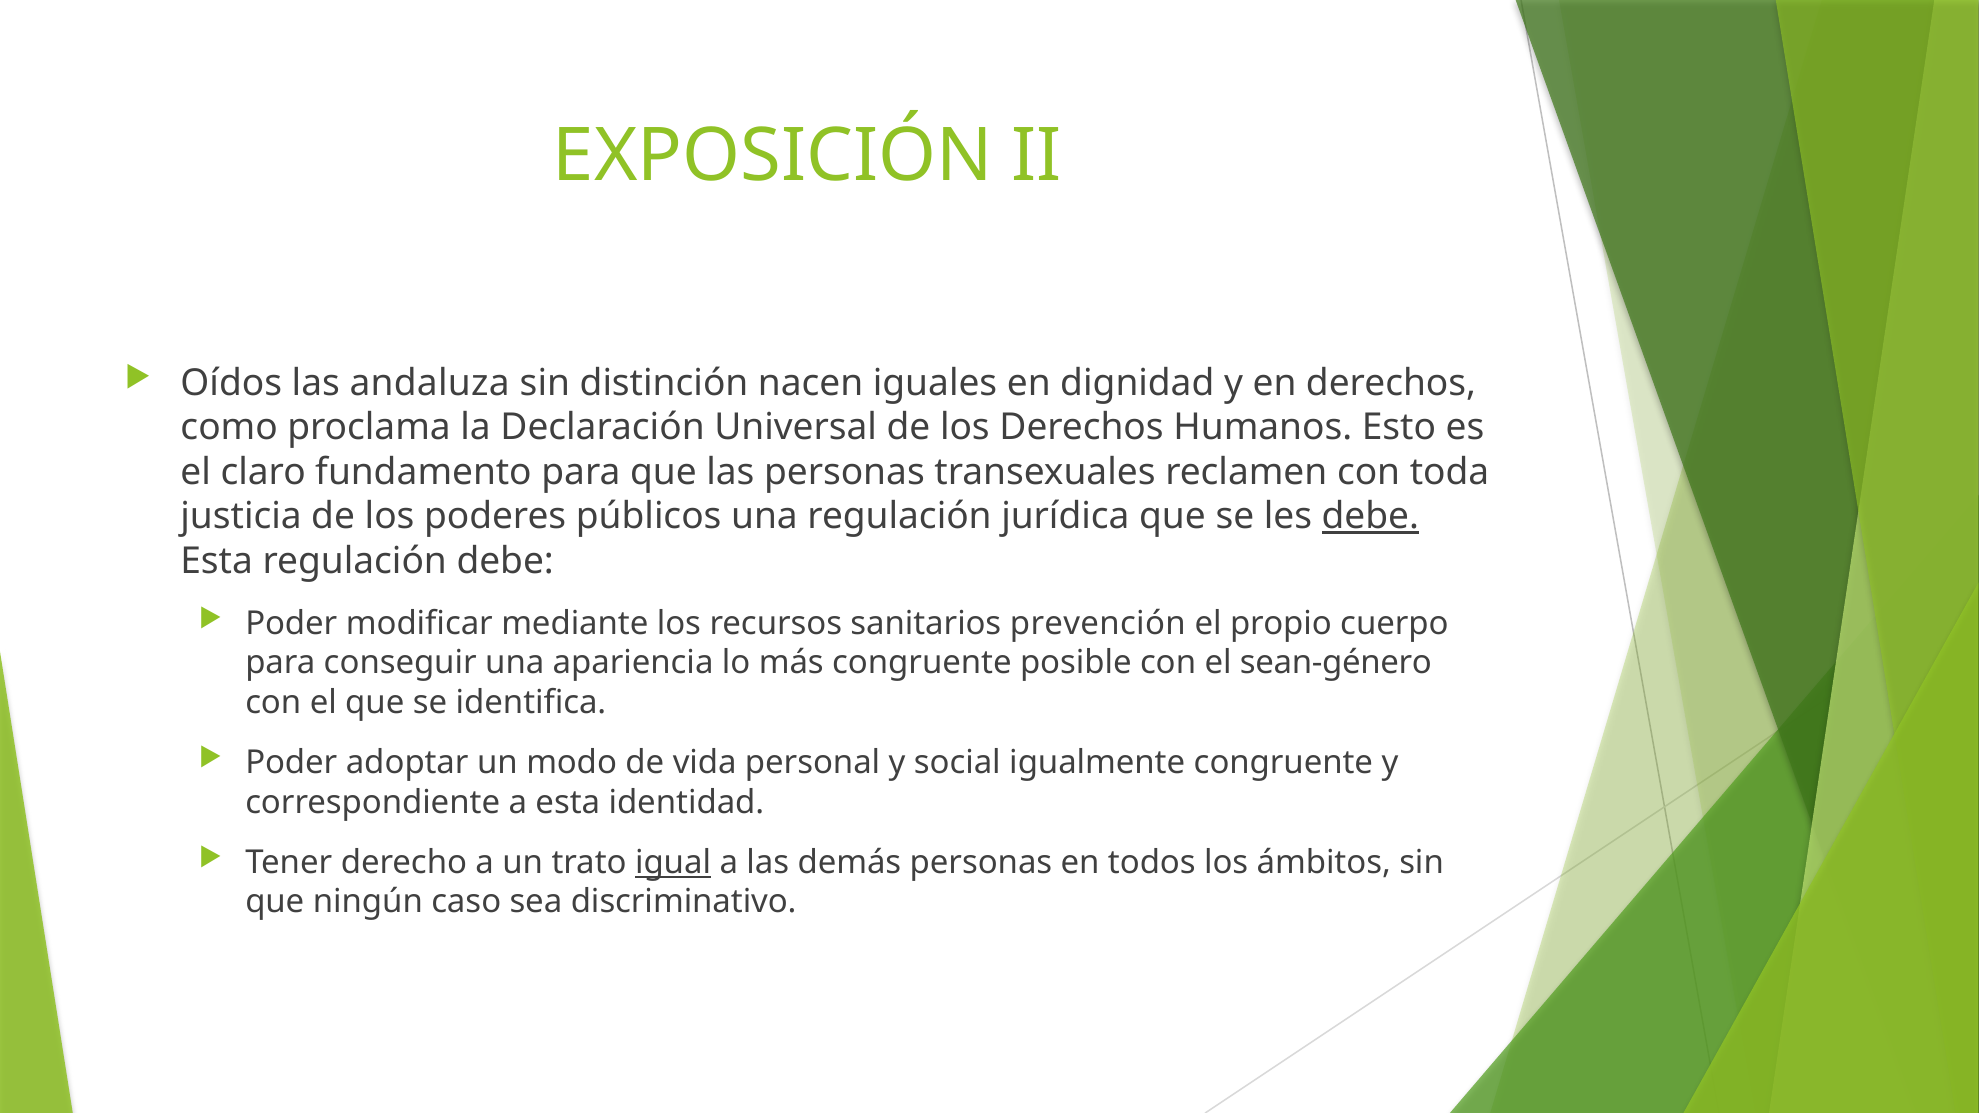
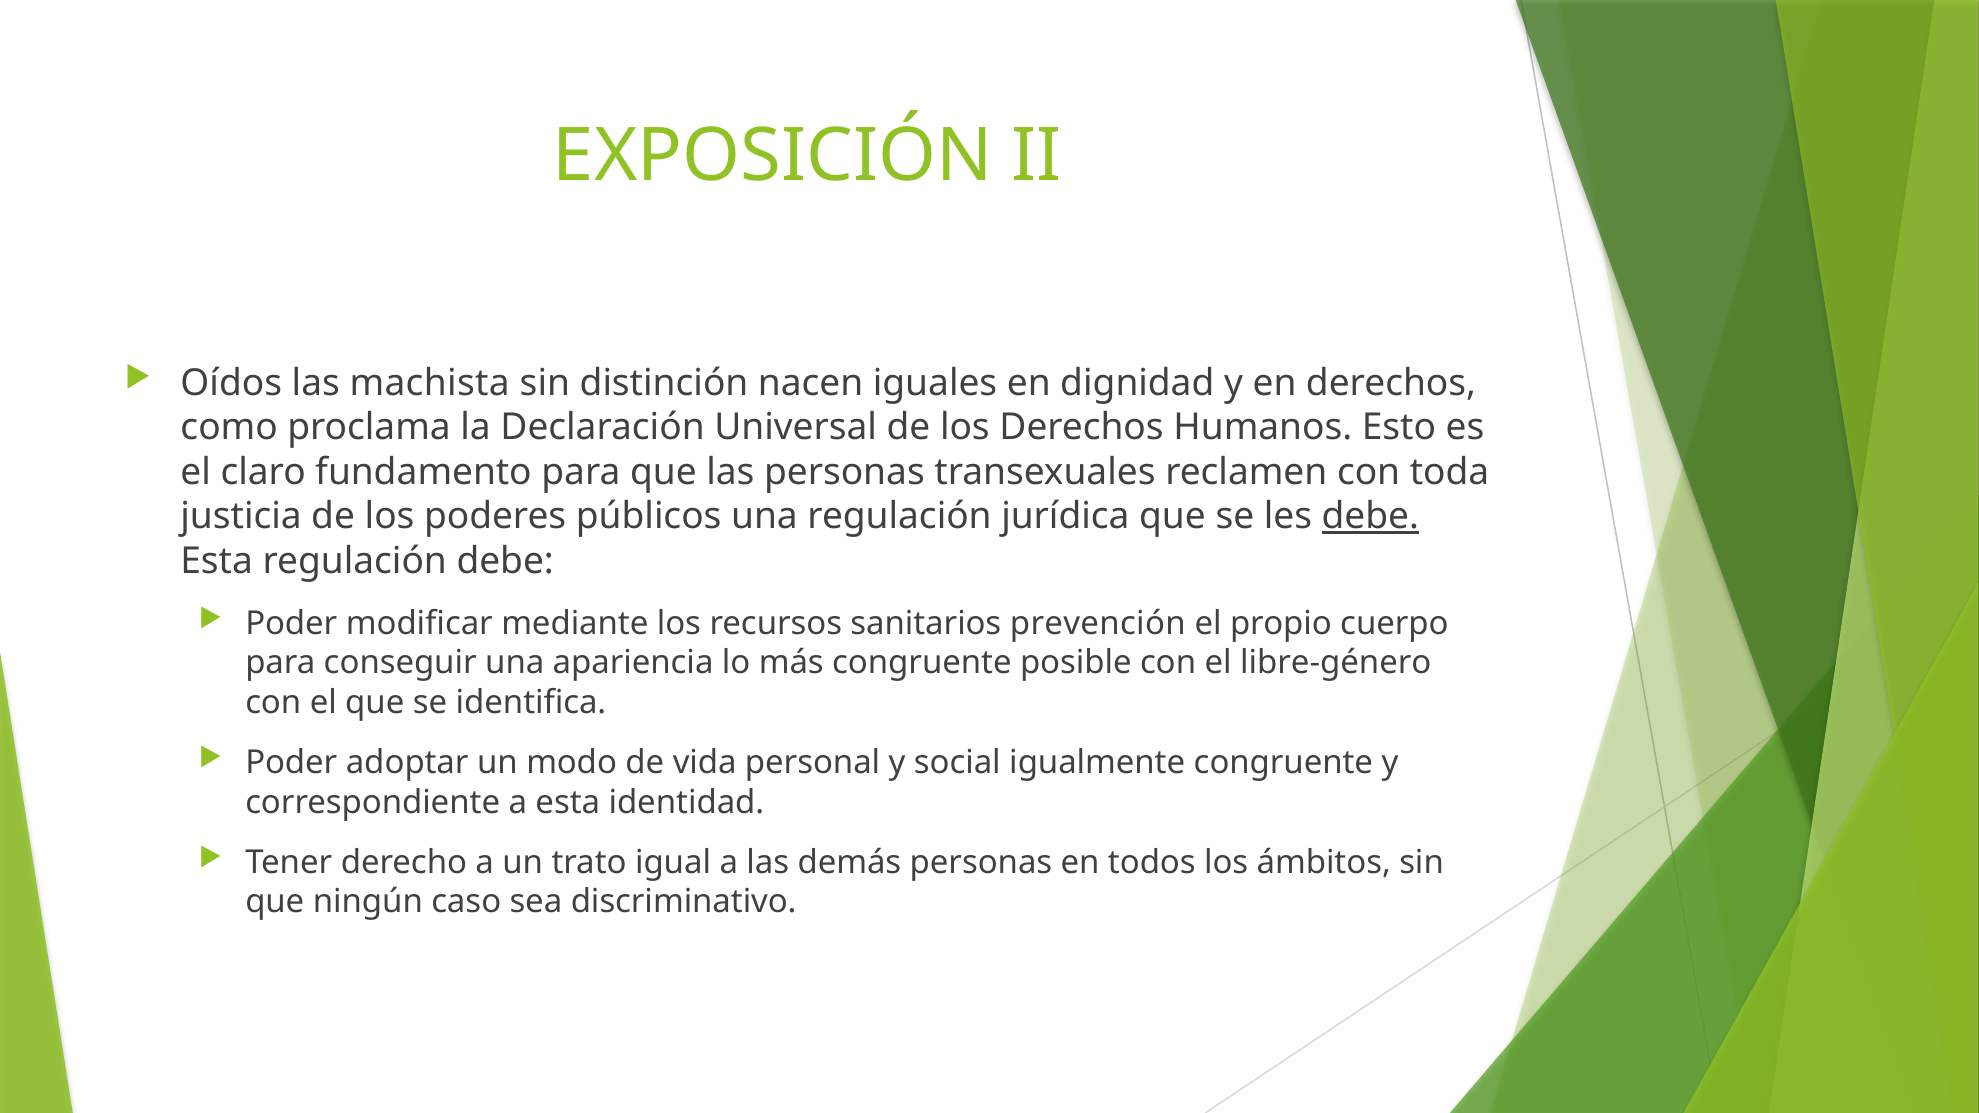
andaluza: andaluza -> machista (430, 383)
sean-género: sean-género -> libre-género (1336, 663)
igual underline: present -> none (673, 863)
